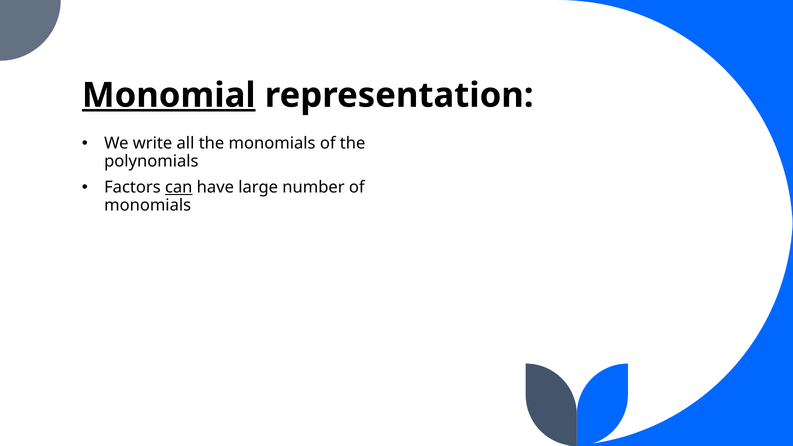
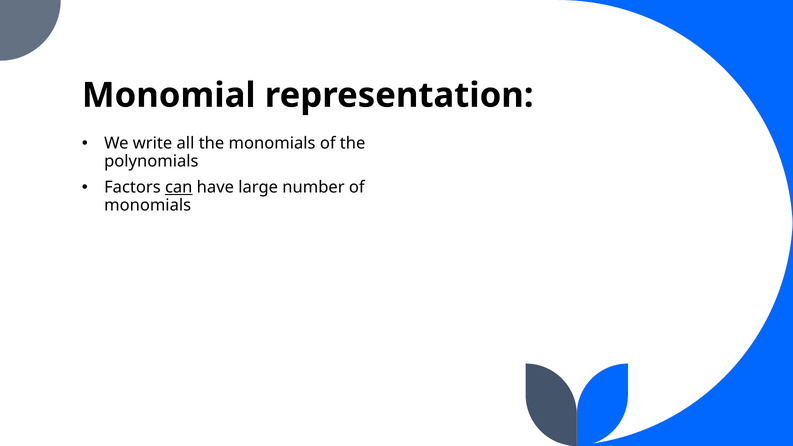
Monomial underline: present -> none (169, 95)
